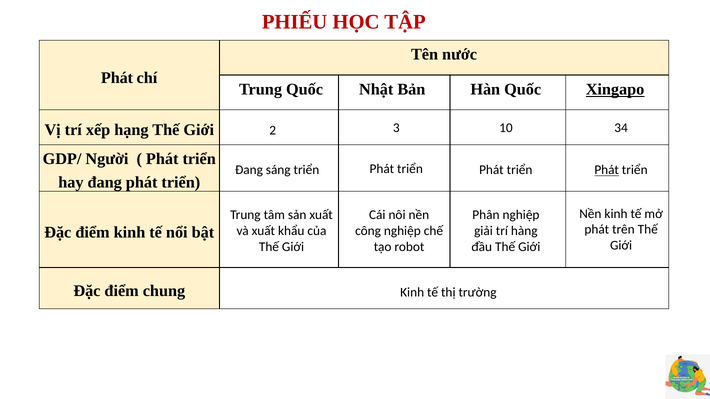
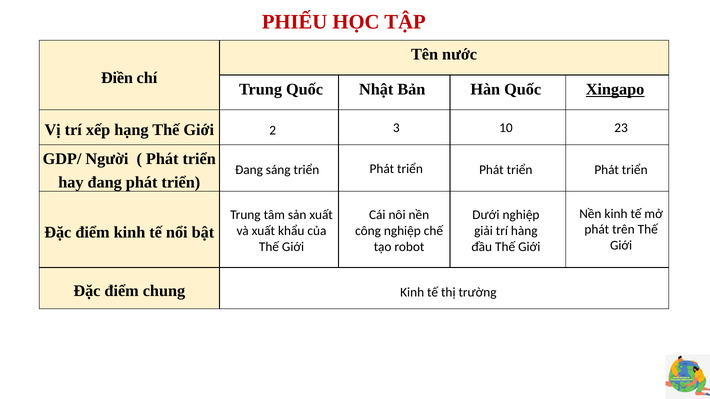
Phát: Phát -> Điền (117, 78)
34: 34 -> 23 (621, 128)
Phát underline: present -> none (607, 170)
Phân: Phân -> Dưới (486, 215)
